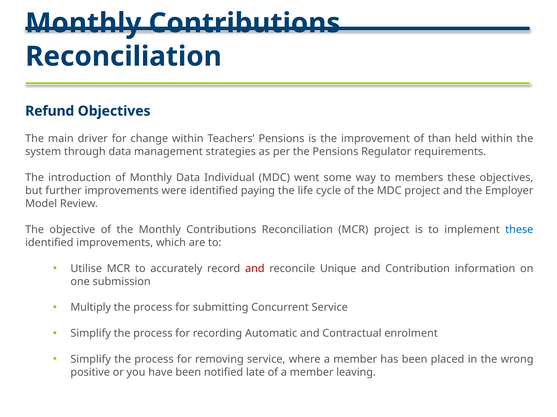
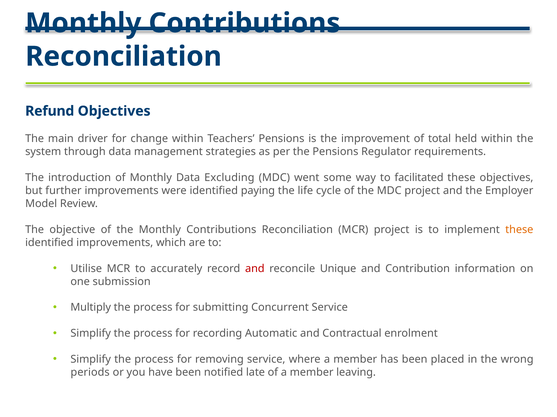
than: than -> total (440, 139)
Individual: Individual -> Excluding (229, 178)
members: members -> facilitated (419, 178)
these colour: blue -> orange (519, 230)
positive: positive -> periods (90, 373)
